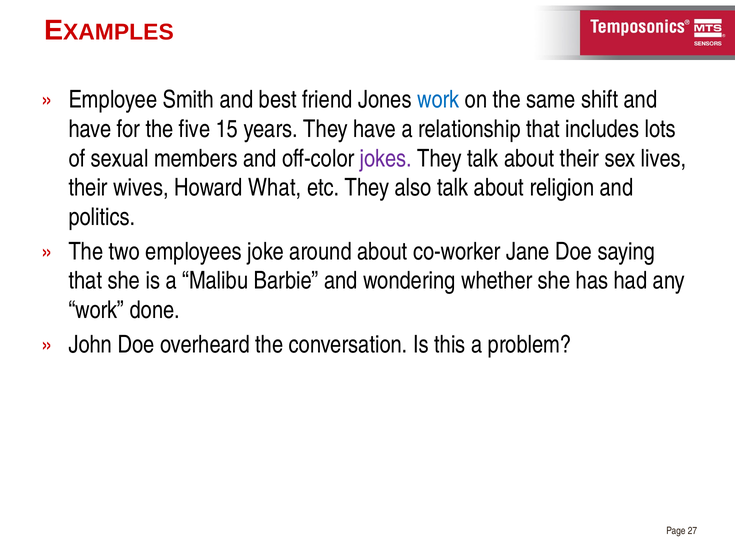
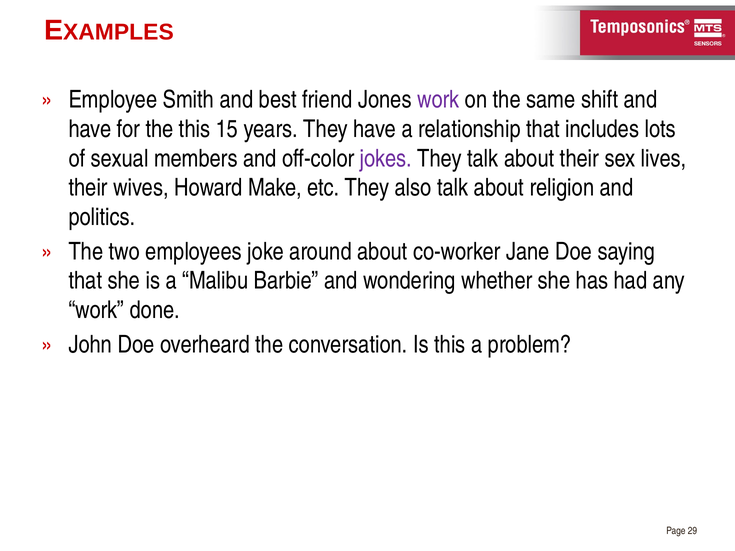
work colour: blue -> purple (438, 100)
the five: five -> this (195, 129)
What: What -> Make (275, 188)
27: 27 -> 29 (692, 531)
